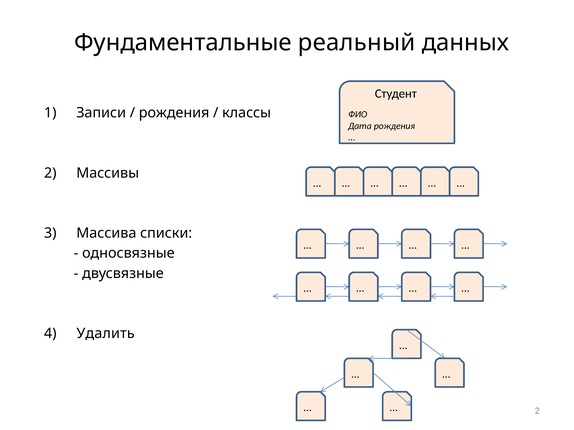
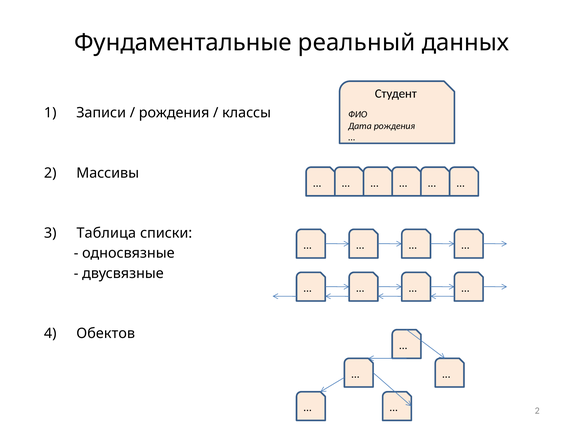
Массива: Массива -> Таблица (106, 233)
Удалить: Удалить -> Обектов (106, 334)
